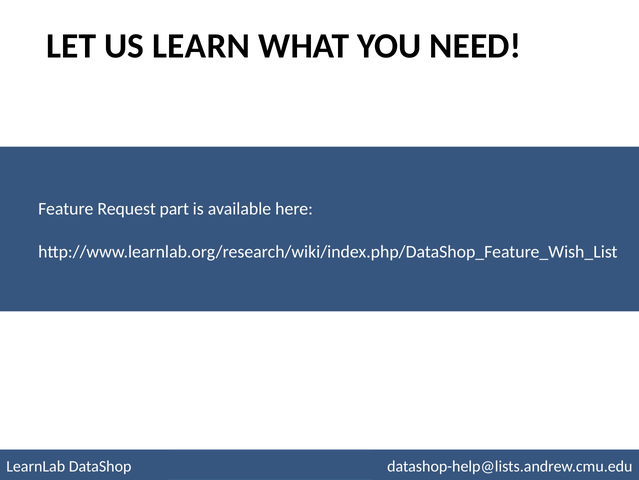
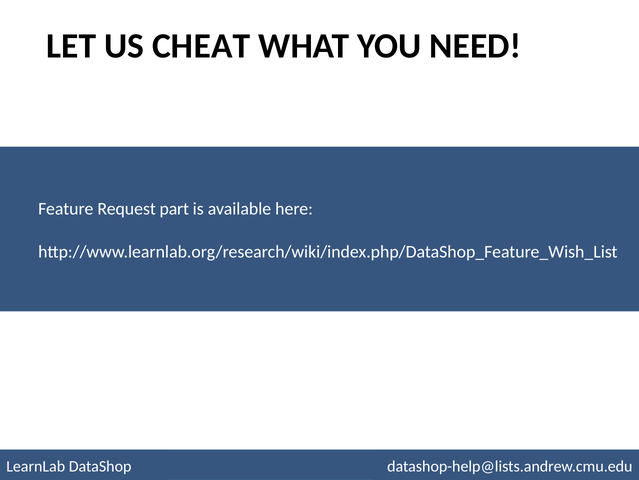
LEARN: LEARN -> CHEAT (201, 46)
